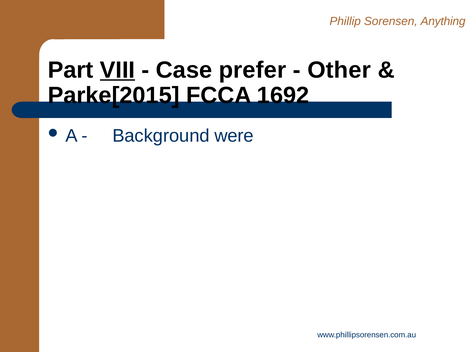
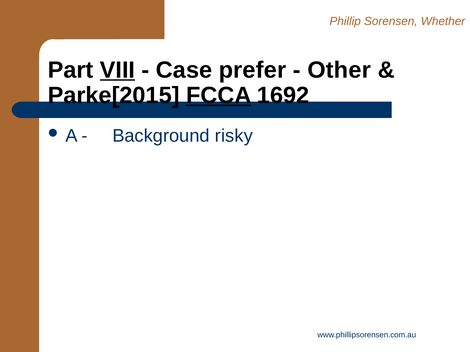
Anything: Anything -> Whether (443, 21)
FCCA underline: none -> present (219, 95)
were: were -> risky (234, 136)
